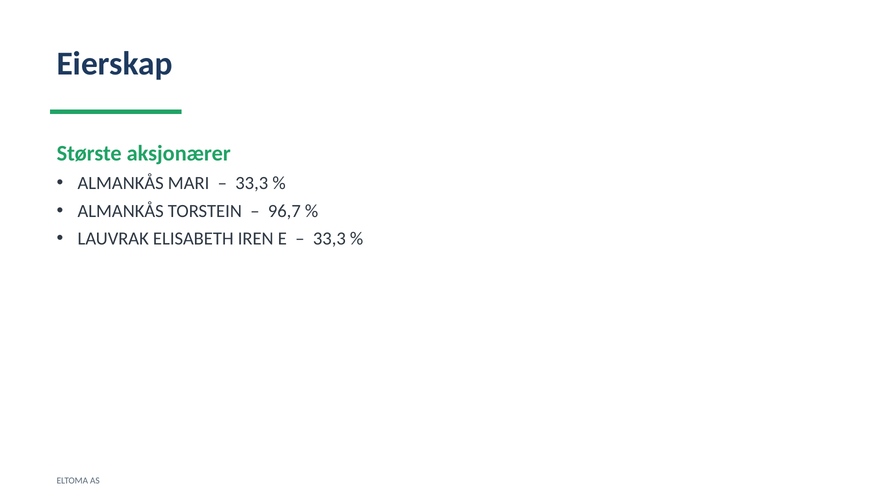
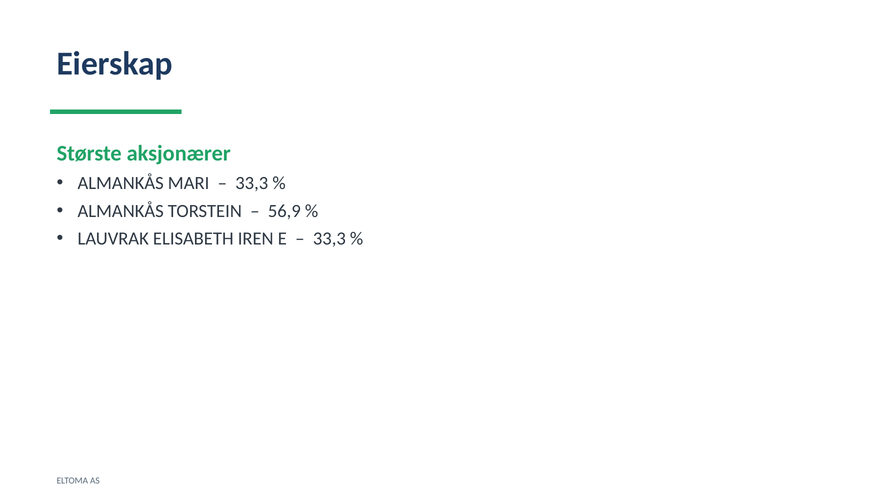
96,7: 96,7 -> 56,9 (284, 211)
